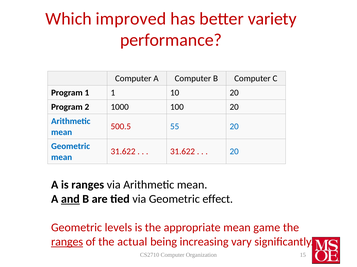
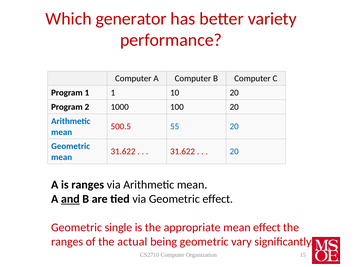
improved: improved -> generator (131, 19)
levels: levels -> single (118, 228)
mean game: game -> effect (267, 228)
ranges underline: present -> none (67, 242)
being increasing: increasing -> geometric (204, 242)
